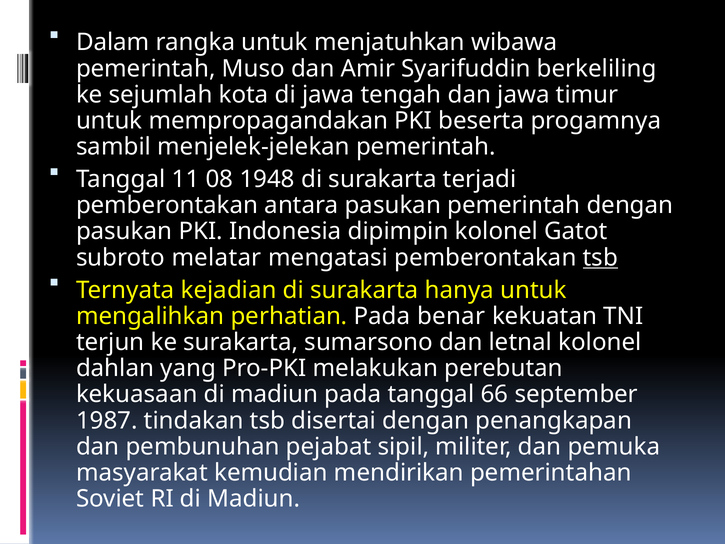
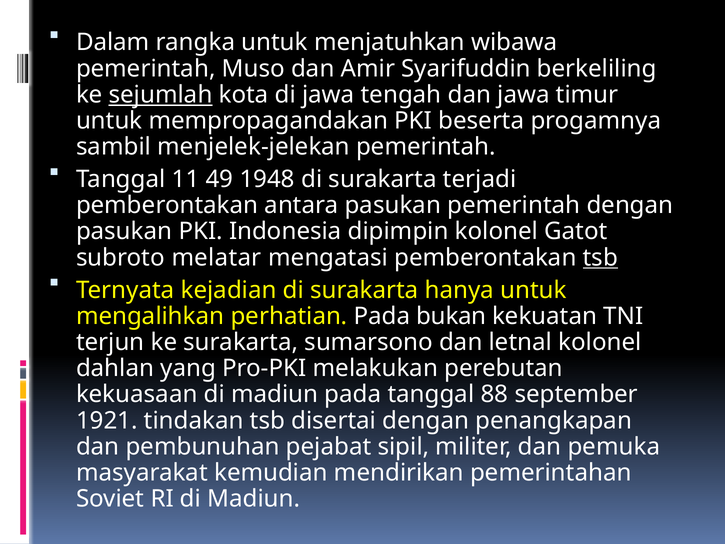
sejumlah underline: none -> present (161, 95)
08: 08 -> 49 (219, 179)
benar: benar -> bukan (451, 316)
66: 66 -> 88 (494, 394)
1987: 1987 -> 1921 (107, 420)
